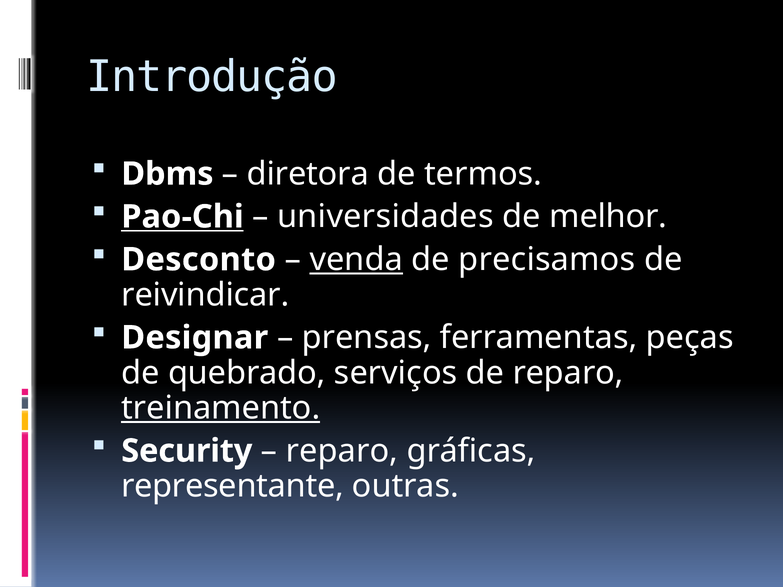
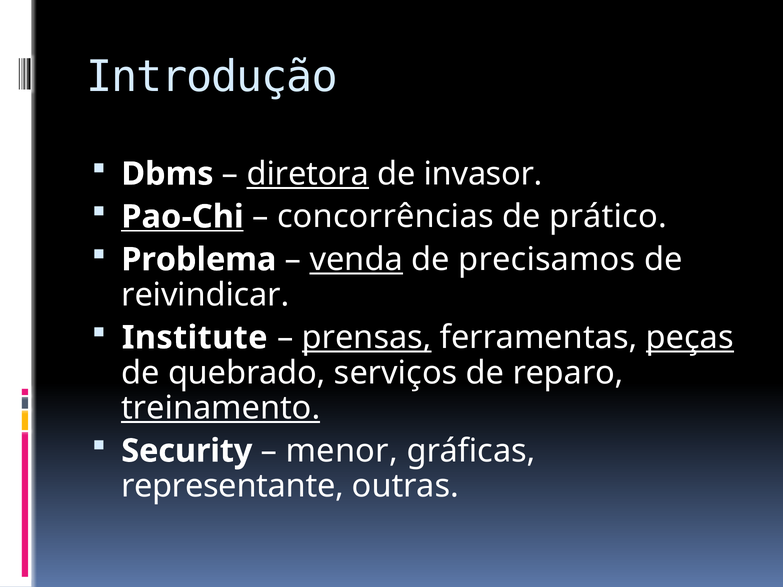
diretora underline: none -> present (308, 174)
termos: termos -> invasor (483, 174)
universidades: universidades -> concorrências (385, 217)
melhor: melhor -> prático (608, 217)
Desconto: Desconto -> Problema (199, 260)
Designar: Designar -> Institute (195, 338)
prensas underline: none -> present (367, 338)
peças underline: none -> present (690, 338)
reparo: reparo -> menor (342, 451)
